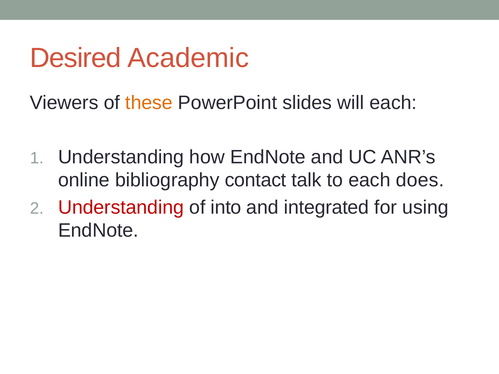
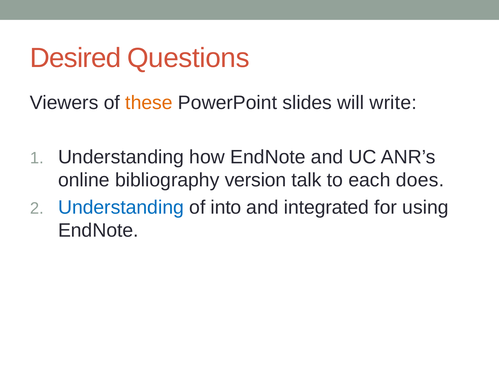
Academic: Academic -> Questions (188, 58)
will each: each -> write (393, 103)
contact: contact -> version (256, 180)
Understanding colour: red -> blue (121, 207)
